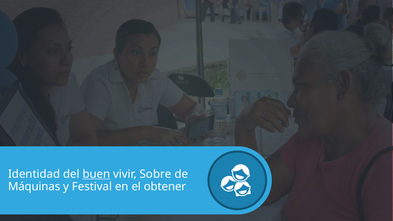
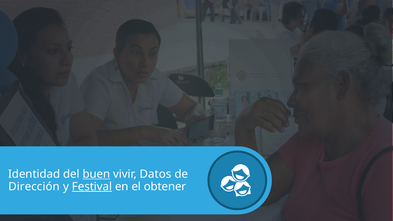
Sobre: Sobre -> Datos (156, 174)
Máquinas: Máquinas -> Dirección (34, 187)
Festival underline: none -> present (92, 187)
